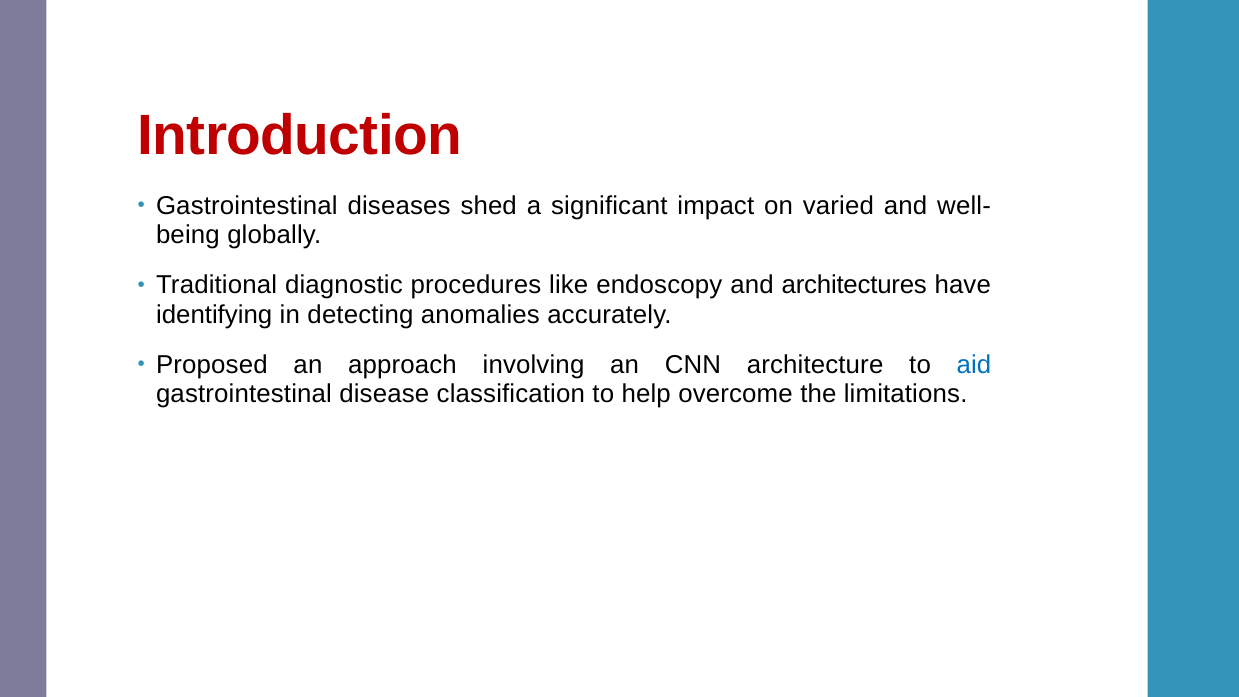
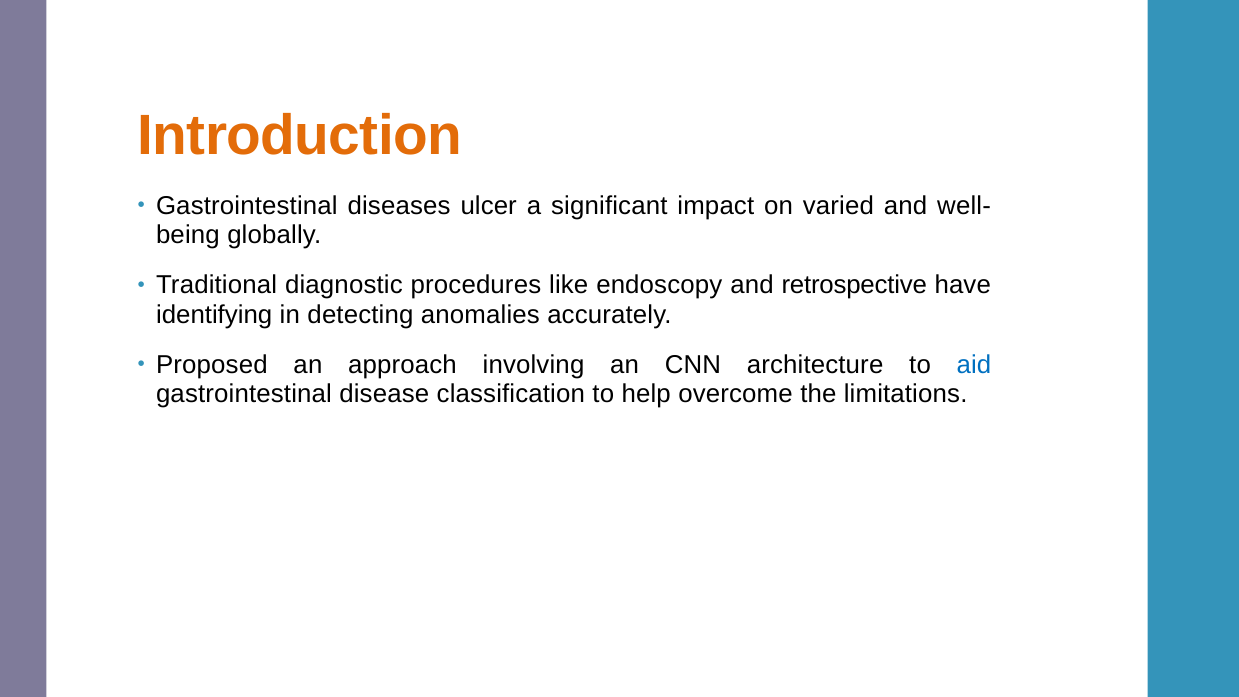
Introduction colour: red -> orange (300, 136)
shed: shed -> ulcer (489, 206)
architectures: architectures -> retrospective (854, 285)
